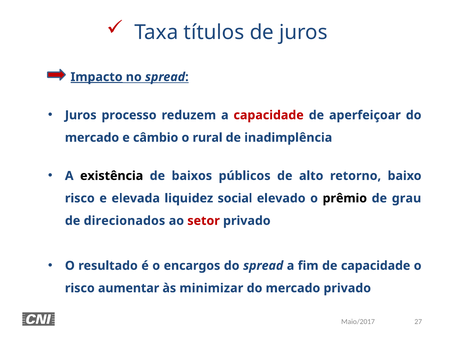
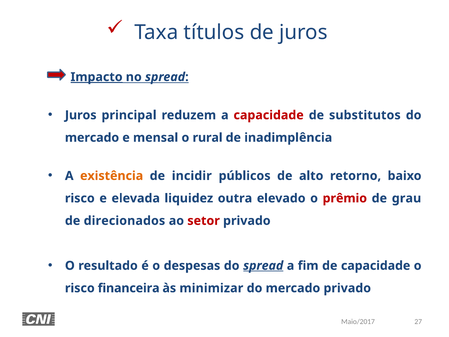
processo: processo -> principal (129, 115)
aperfeiçoar: aperfeiçoar -> substitutos (365, 115)
câmbio: câmbio -> mensal (156, 138)
existência colour: black -> orange (112, 176)
baixos: baixos -> incidir (192, 176)
social: social -> outra (235, 198)
prêmio colour: black -> red (345, 198)
encargos: encargos -> despesas (192, 265)
spread underline: none -> present (263, 265)
aumentar: aumentar -> financeira (129, 288)
